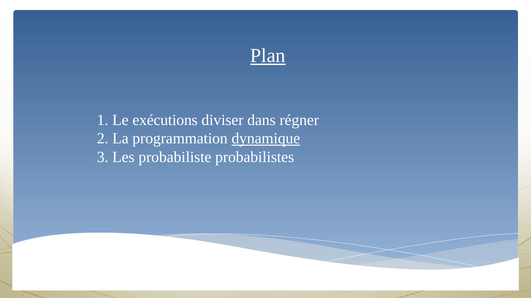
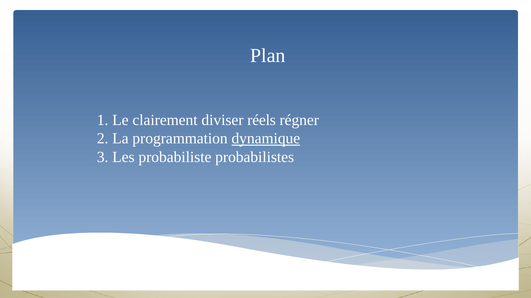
Plan underline: present -> none (268, 56)
exécutions: exécutions -> clairement (165, 120)
dans: dans -> réels (262, 120)
